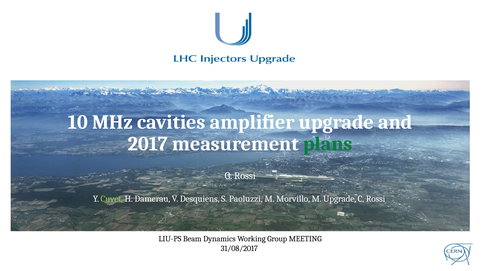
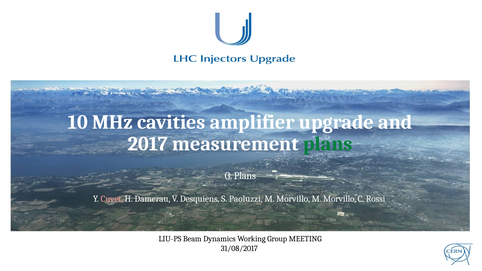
G Rossi: Rossi -> Plans (245, 176)
Cuvet colour: light green -> pink (112, 199)
Morvillo M Upgrade: Upgrade -> Morvillo (340, 199)
